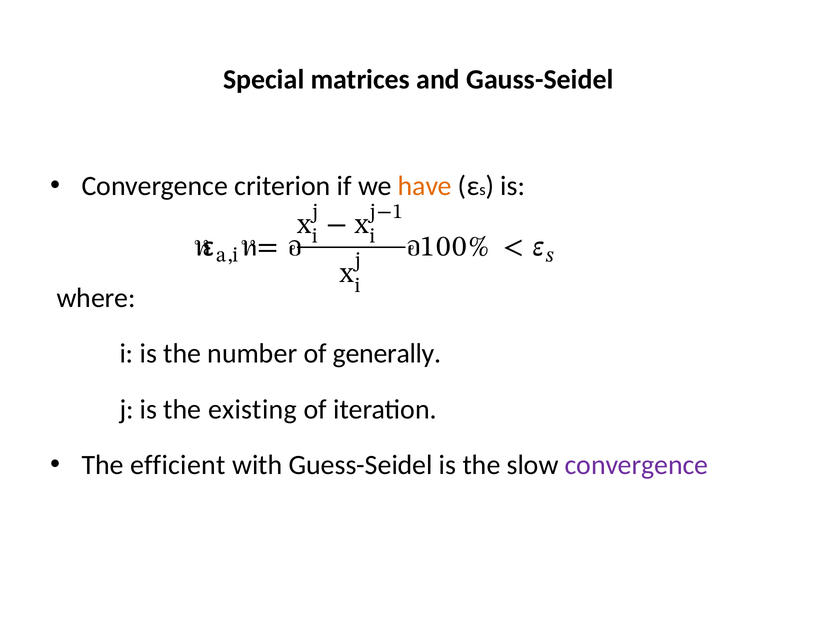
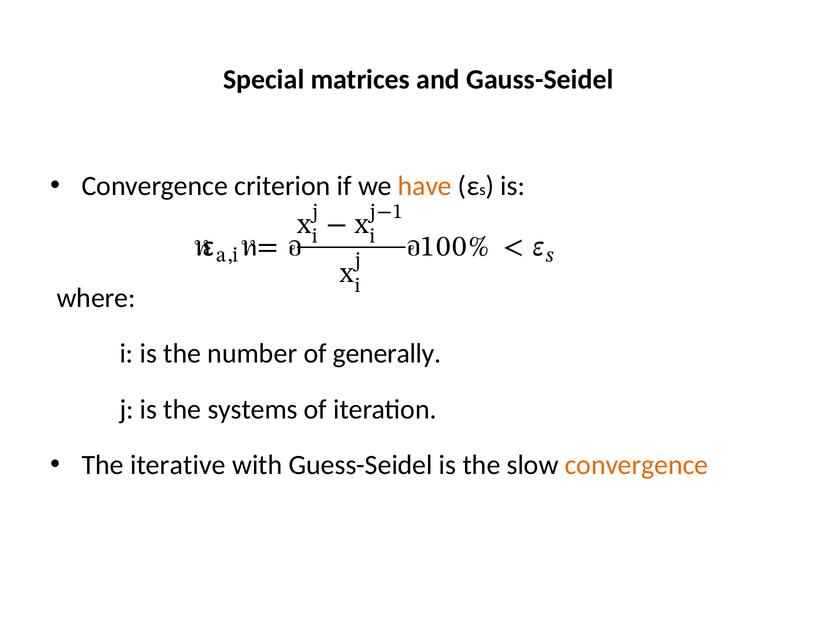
existing: existing -> systems (253, 409)
efficient: efficient -> iterative (178, 465)
convergence colour: purple -> orange (636, 465)
